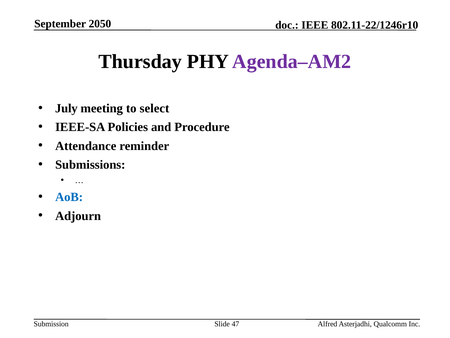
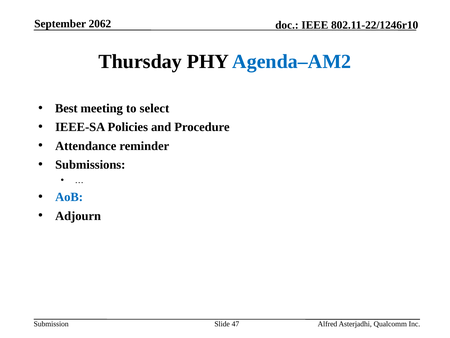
2050: 2050 -> 2062 (100, 24)
Agenda–AM2 colour: purple -> blue (292, 61)
July: July -> Best (66, 108)
